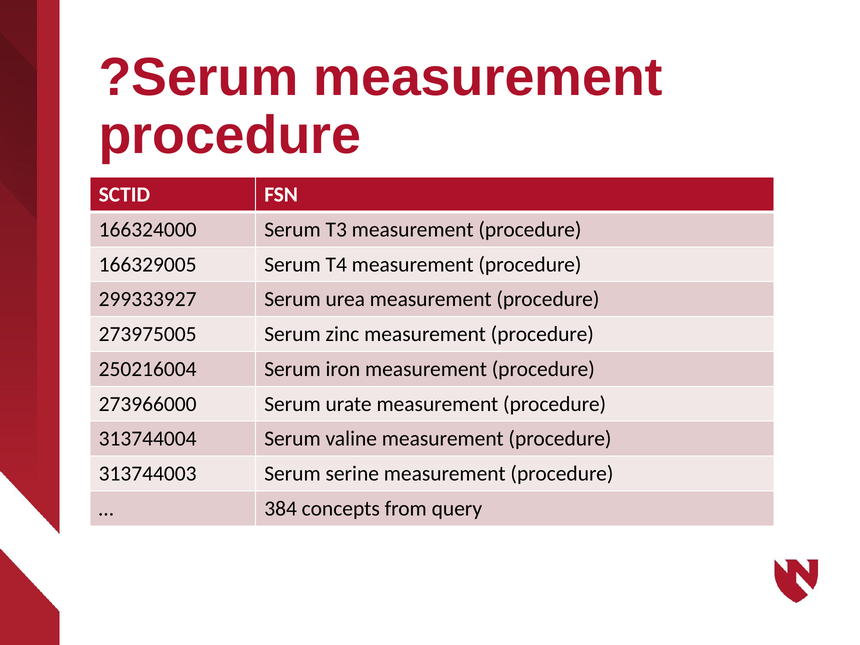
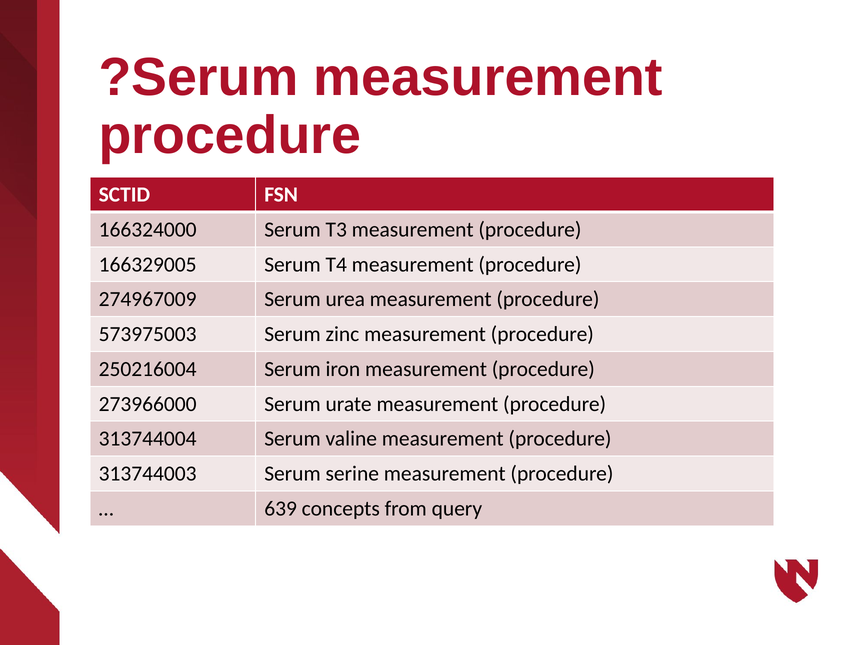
299333927: 299333927 -> 274967009 (148, 299)
273975005: 273975005 -> 573975003 (148, 334)
384: 384 -> 639 (281, 509)
